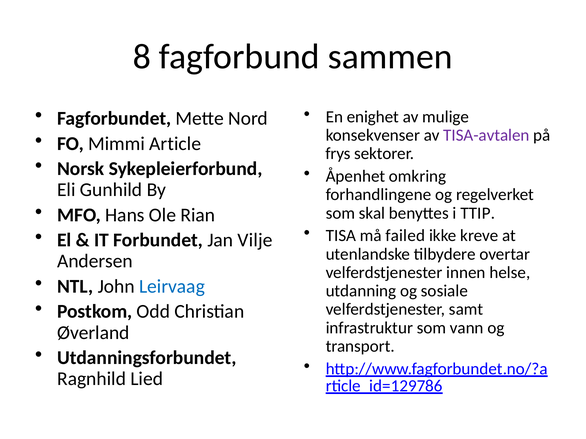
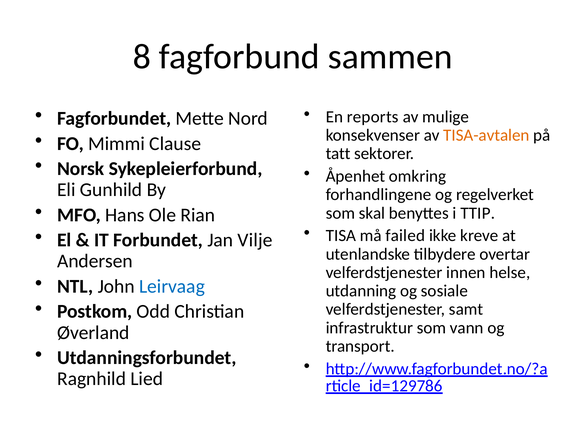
enighet: enighet -> reports (373, 117)
TISA-avtalen colour: purple -> orange (486, 135)
Article: Article -> Clause (175, 144)
frys: frys -> tatt (338, 154)
